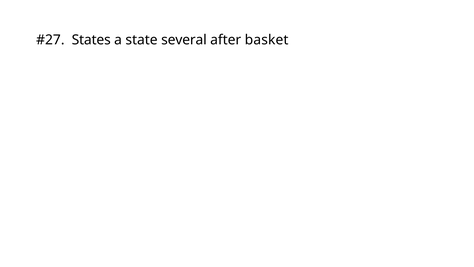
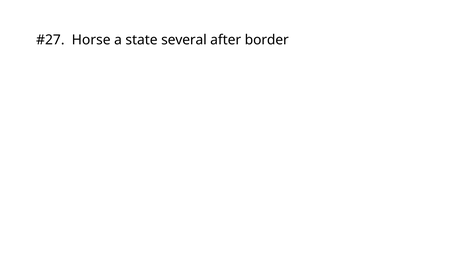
States: States -> Horse (91, 40)
basket: basket -> border (267, 40)
